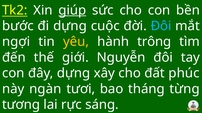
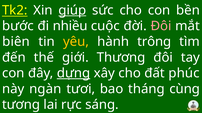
đi dựng: dựng -> nhiều (70, 26)
Ðôi colour: light blue -> pink (161, 26)
ngợi: ngợi -> biên (16, 42)
Nguyễn: Nguyễn -> Thương (121, 58)
dựng underline: none -> present (74, 74)
từng: từng -> cùng (185, 89)
